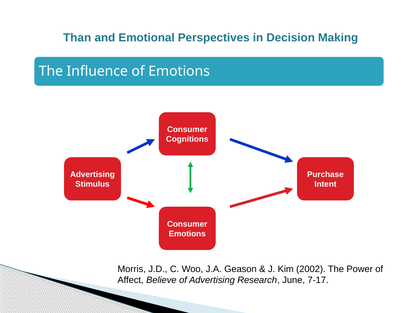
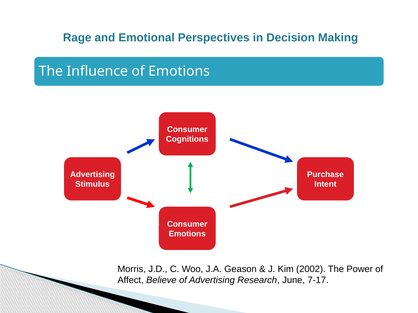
Than: Than -> Rage (77, 38)
